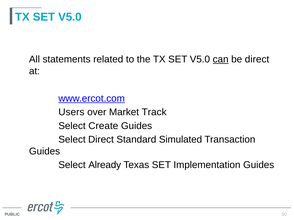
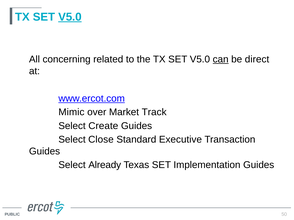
V5.0 underline: none -> present (70, 17)
statements: statements -> concerning (67, 59)
Users: Users -> Mimic (71, 112)
Select Direct: Direct -> Close (101, 140)
Simulated: Simulated -> Executive (180, 140)
